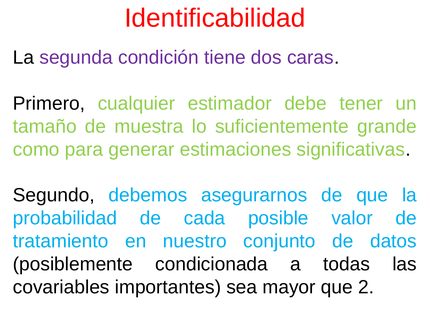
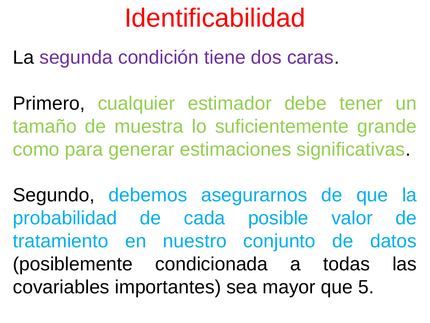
2: 2 -> 5 (366, 287)
